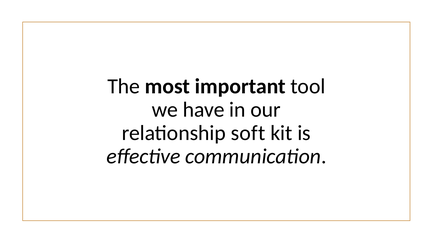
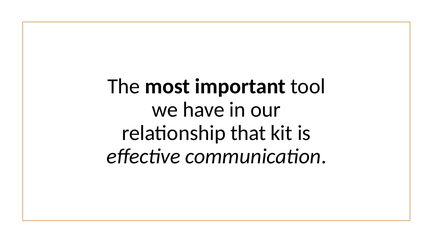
soft: soft -> that (248, 133)
